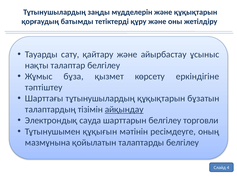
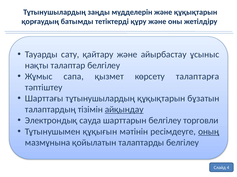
бұза: бұза -> сапа (74, 77)
еркіндігіне: еркіндігіне -> талаптарға (198, 77)
оның underline: none -> present (209, 132)
